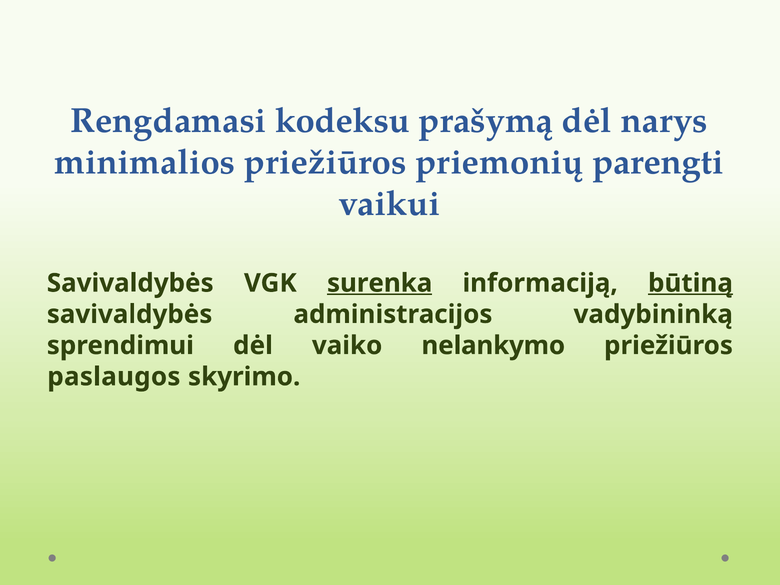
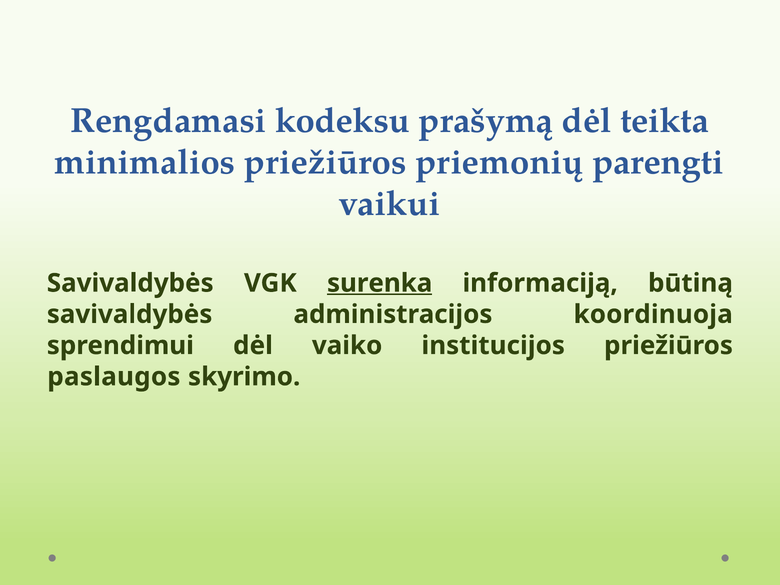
narys: narys -> teikta (664, 121)
būtiną underline: present -> none (691, 283)
vadybininką: vadybininką -> koordinuoja (653, 314)
nelankymo: nelankymo -> institucijos (493, 346)
